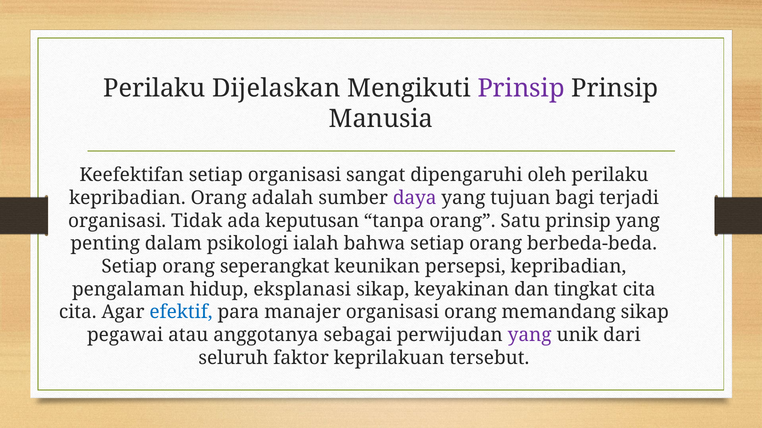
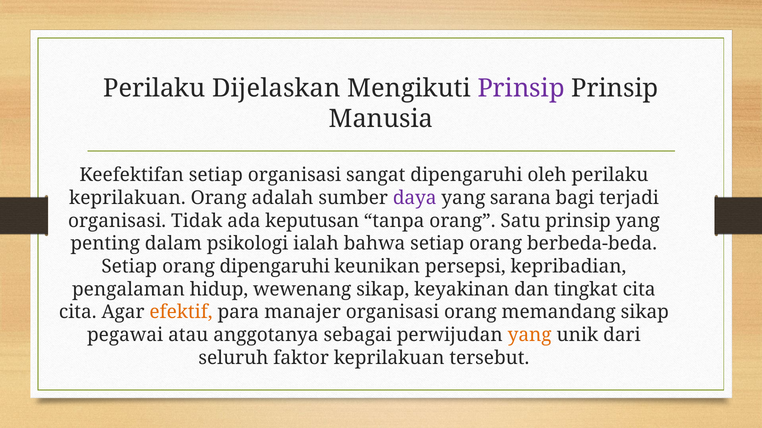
kepribadian: kepribadian -> keprilakuan (127, 198)
tujuan: tujuan -> sarana (521, 198)
orang seperangkat: seperangkat -> dipengaruhi (275, 267)
eksplanasi: eksplanasi -> wewenang (302, 290)
efektif colour: blue -> orange (181, 313)
yang colour: purple -> orange (530, 335)
